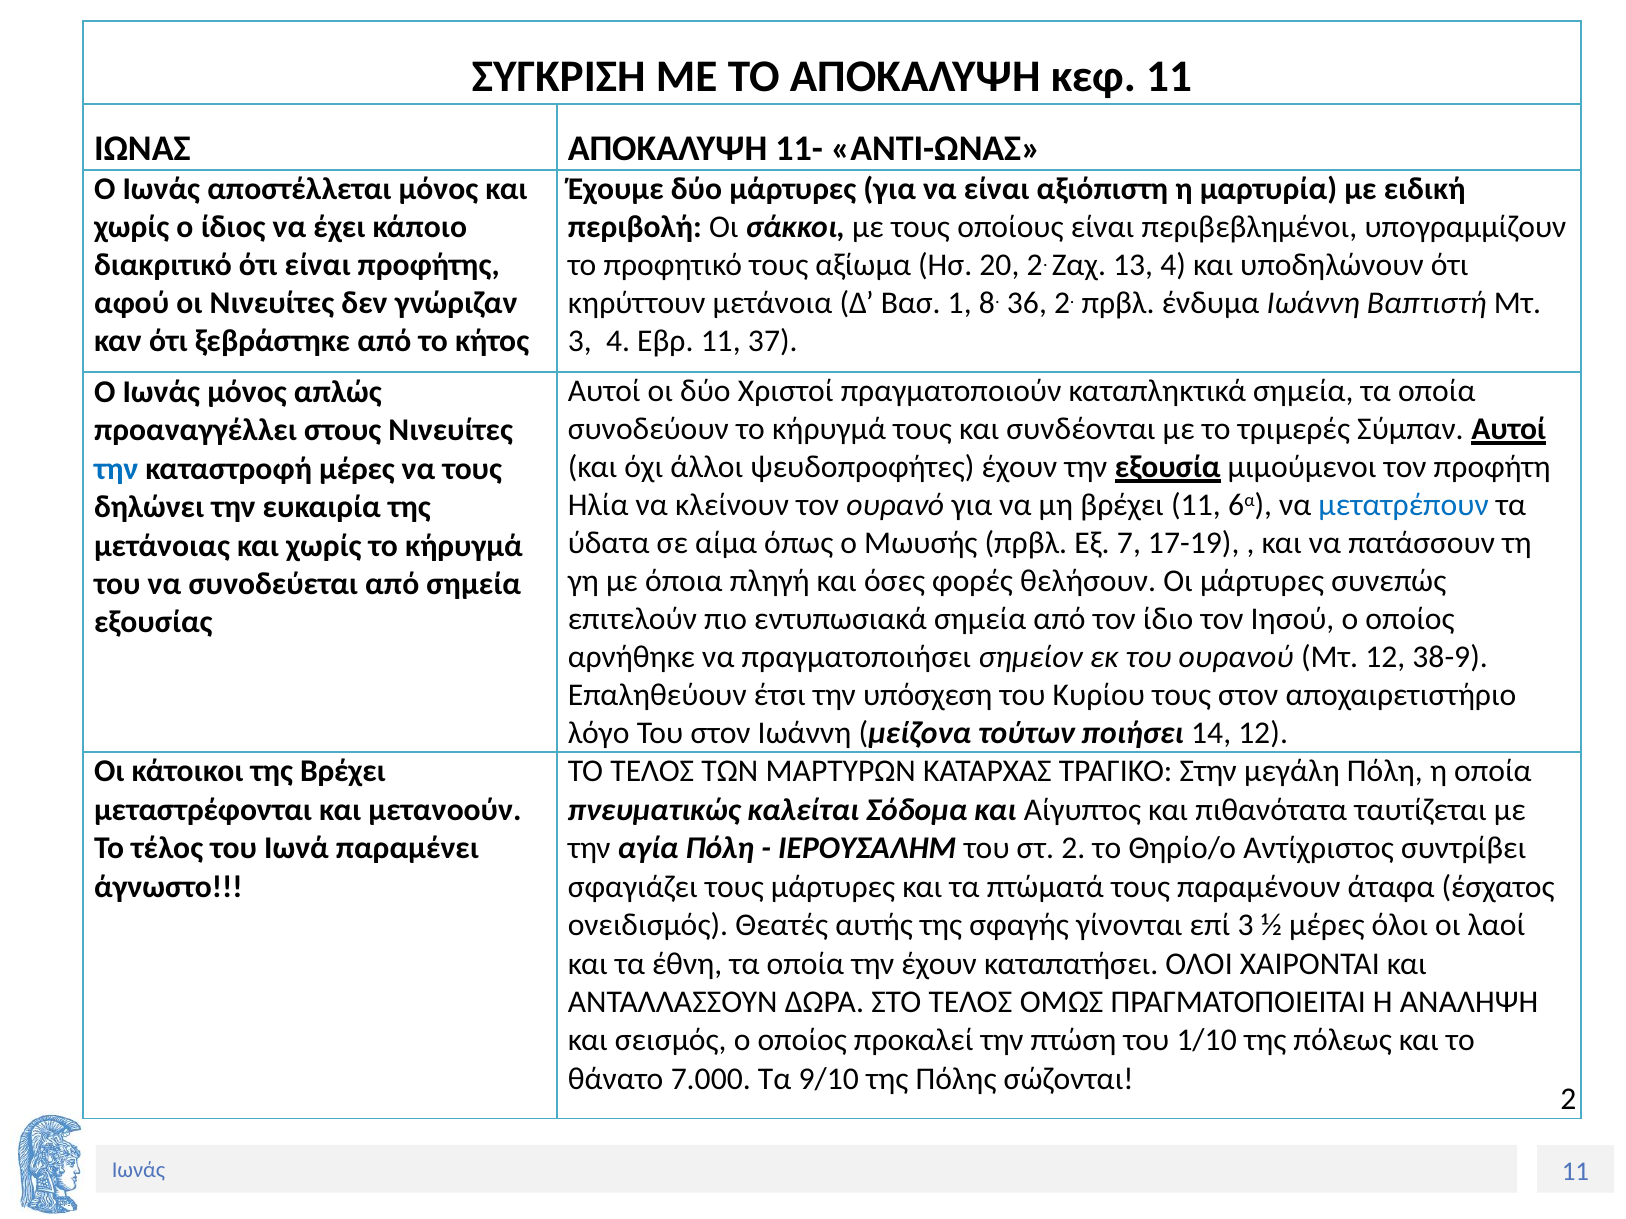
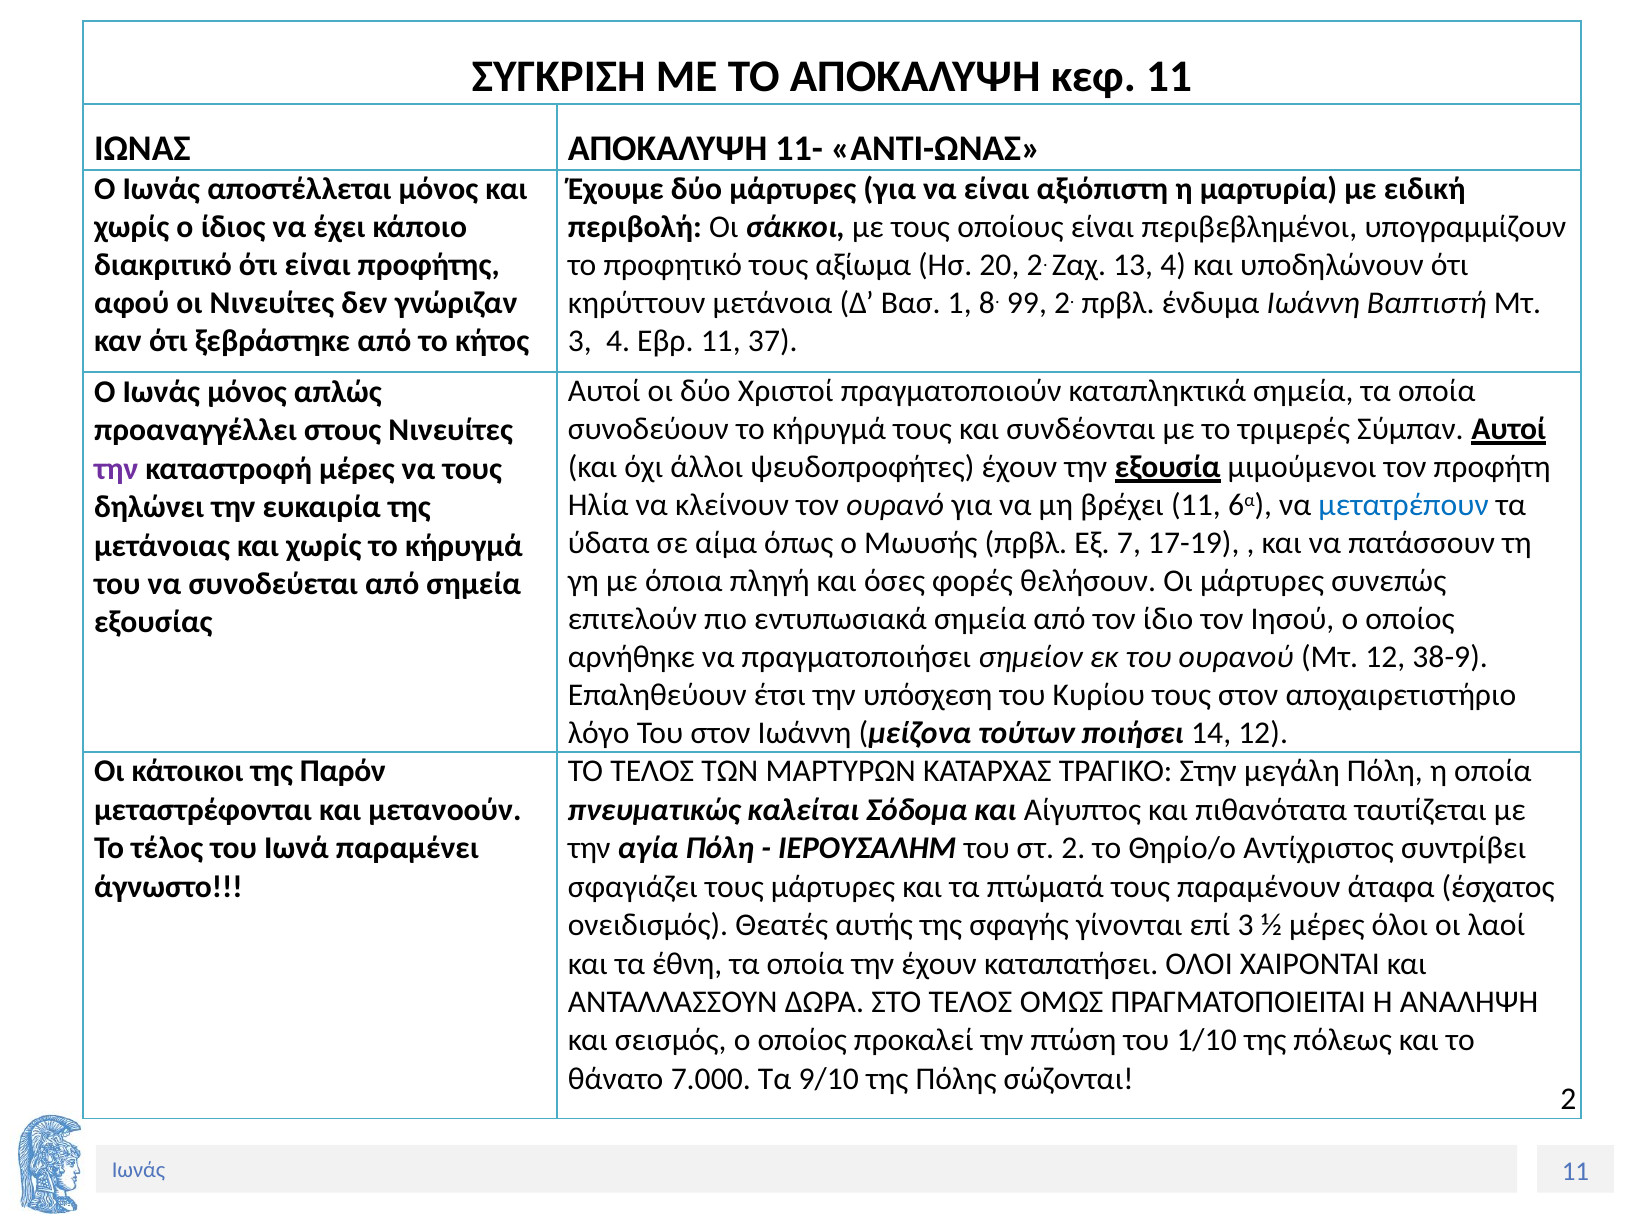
36: 36 -> 99 (1027, 303)
την colour: blue -> purple (116, 469)
της Βρέχει: Βρέχει -> Παρόν (343, 772)
